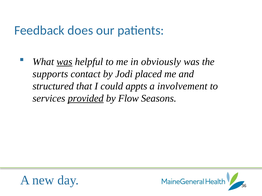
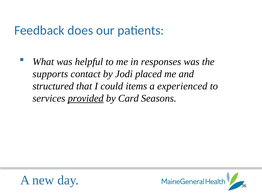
was underline: present -> none (64, 62)
obviously: obviously -> responses (161, 62)
appts: appts -> items (136, 86)
involvement: involvement -> experienced (182, 86)
Flow: Flow -> Card (128, 99)
